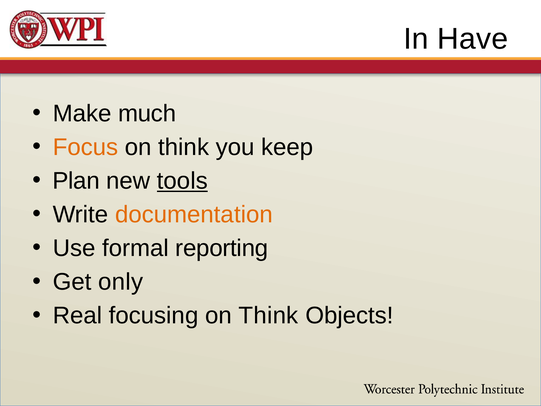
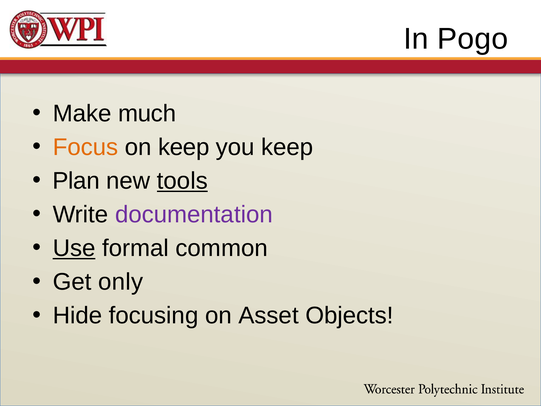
Have: Have -> Pogo (473, 39)
think: think -> keep (184, 147)
documentation colour: orange -> purple (194, 214)
Use underline: none -> present (74, 248)
reporting: reporting -> common (222, 248)
Real: Real -> Hide (77, 315)
focusing on Think: Think -> Asset (269, 315)
